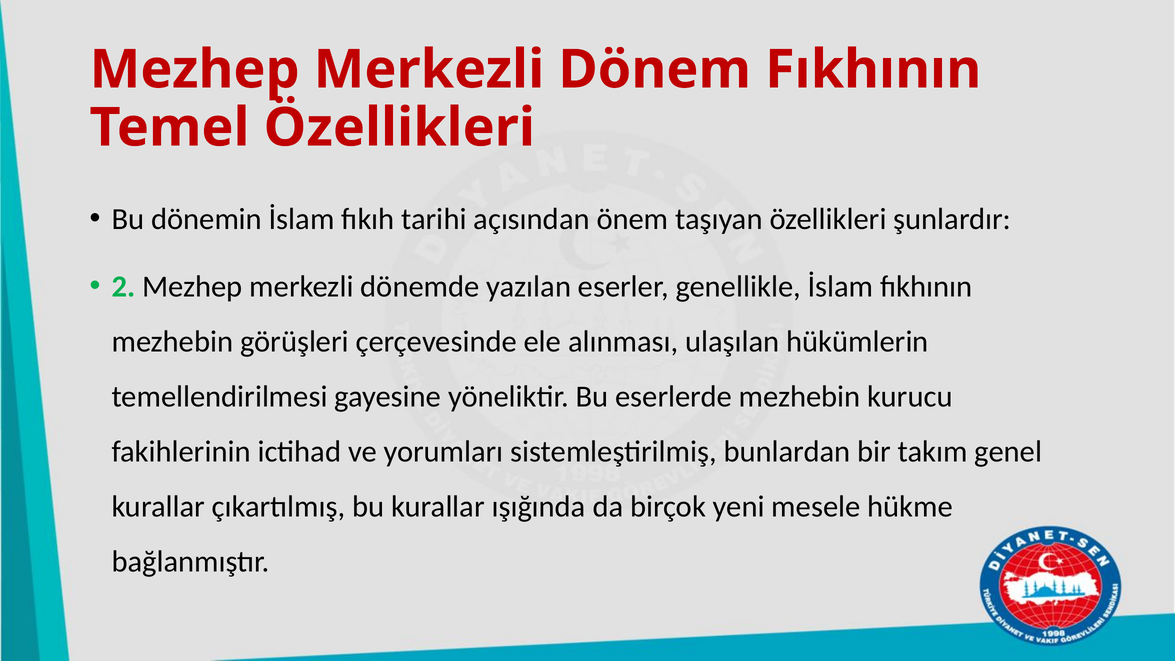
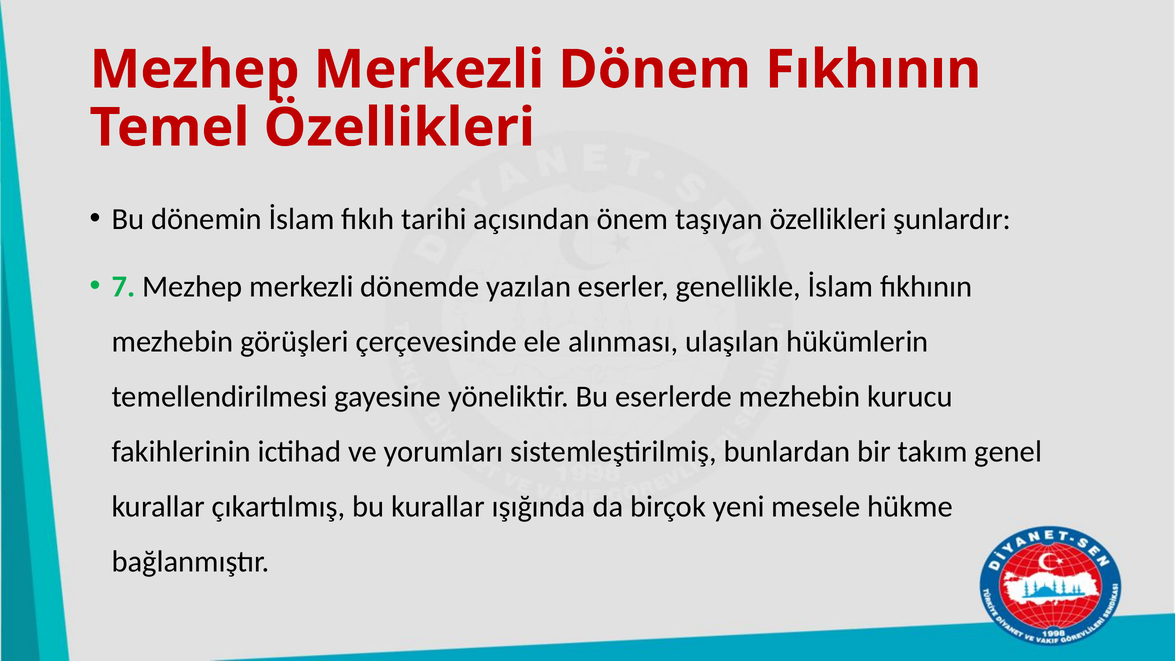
2: 2 -> 7 (123, 287)
